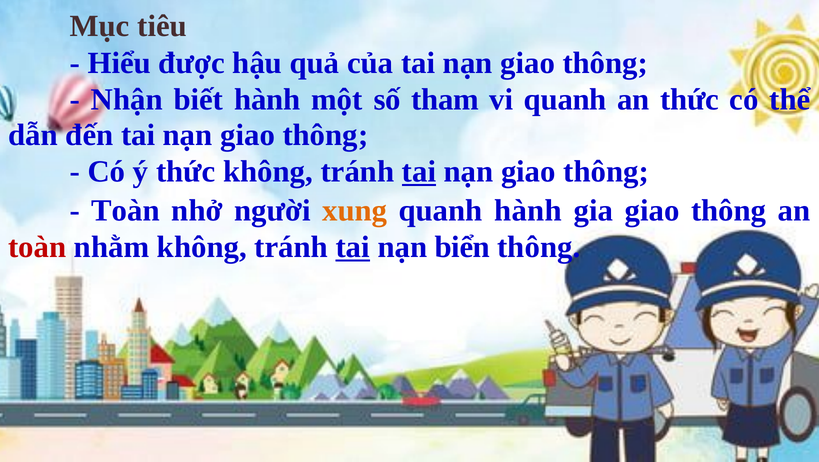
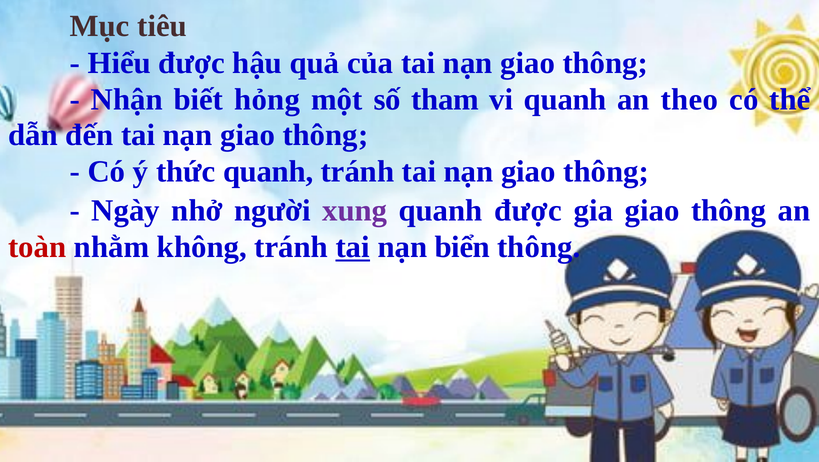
biết hành: hành -> hỏng (267, 100)
an thức: thức -> theo (689, 100)
thức không: không -> quanh (268, 172)
tai underline: present -> none (419, 172)
Toàn: Toàn -> Ngày (126, 210)
xung colour: orange -> purple (355, 210)
quanh hành: hành -> được (528, 210)
